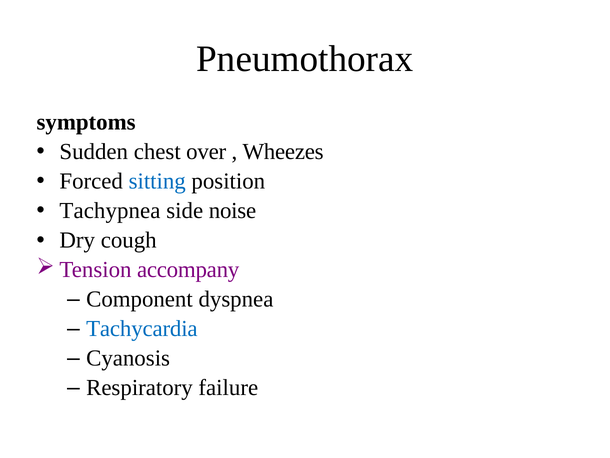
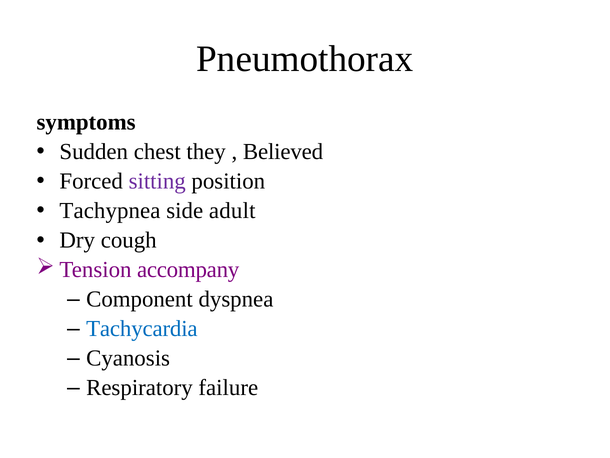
over: over -> they (206, 152)
Wheezes: Wheezes -> Believed (283, 152)
sitting colour: blue -> purple (157, 181)
noise: noise -> adult (232, 211)
